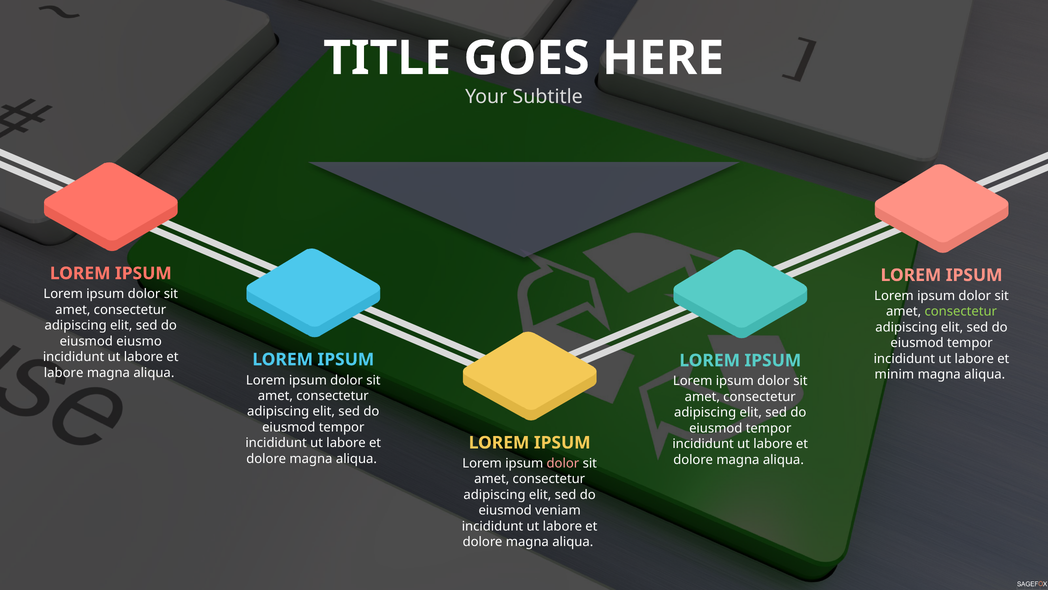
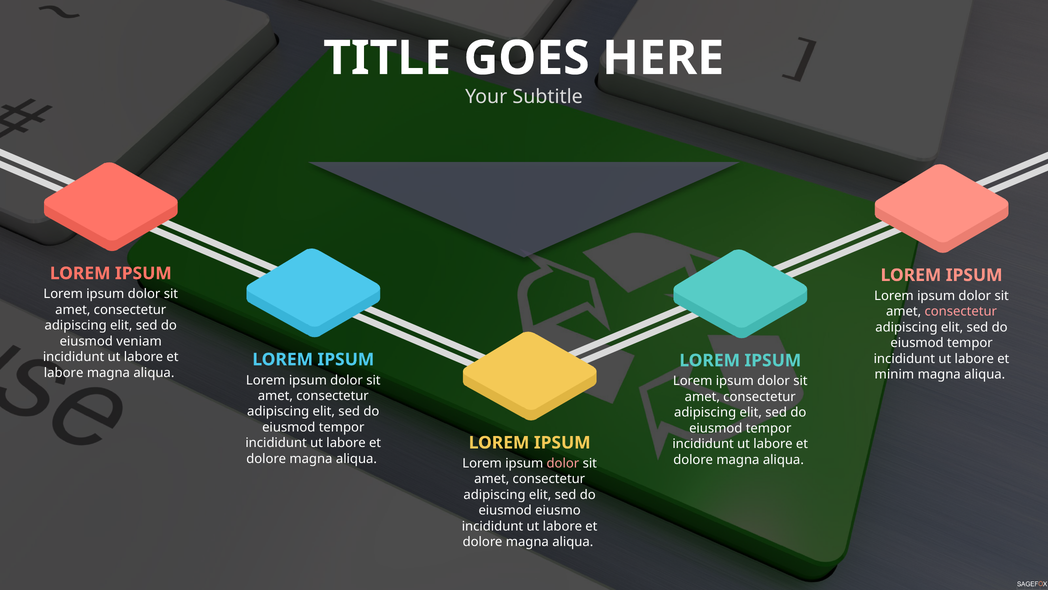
consectetur colour: light green -> pink (961, 311)
eiusmo: eiusmo -> veniam (139, 341)
veniam: veniam -> eiusmo (558, 510)
